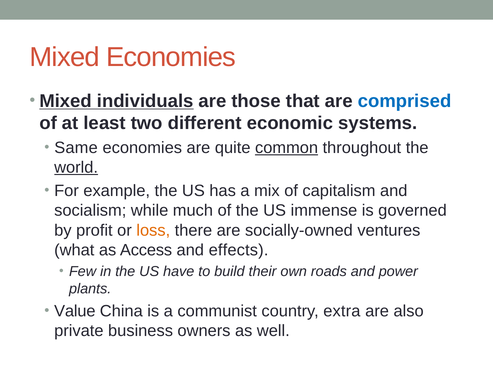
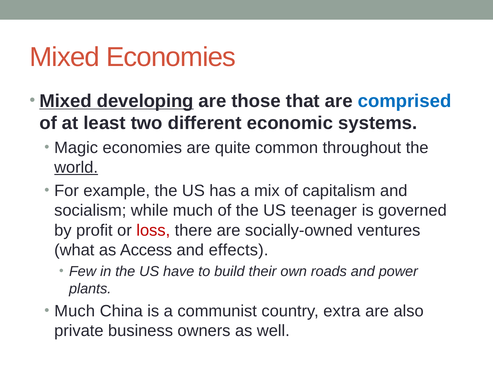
individuals: individuals -> developing (145, 101)
Same: Same -> Magic (76, 148)
common underline: present -> none (287, 148)
immense: immense -> teenager (324, 211)
loss colour: orange -> red (153, 231)
Value: Value -> Much (75, 312)
